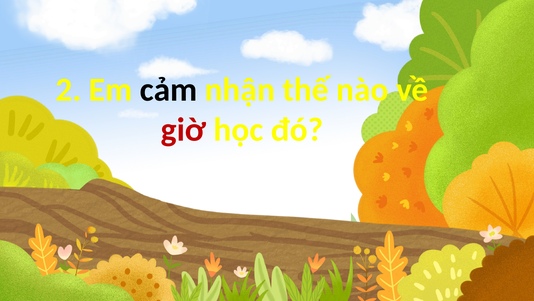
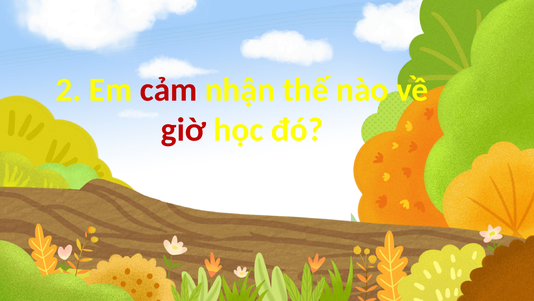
cảm colour: black -> red (169, 90)
